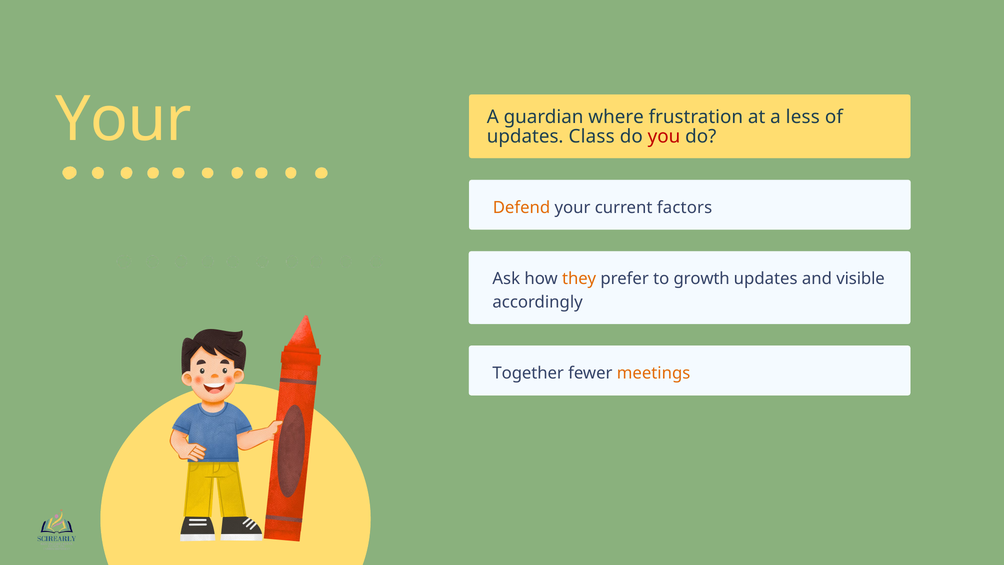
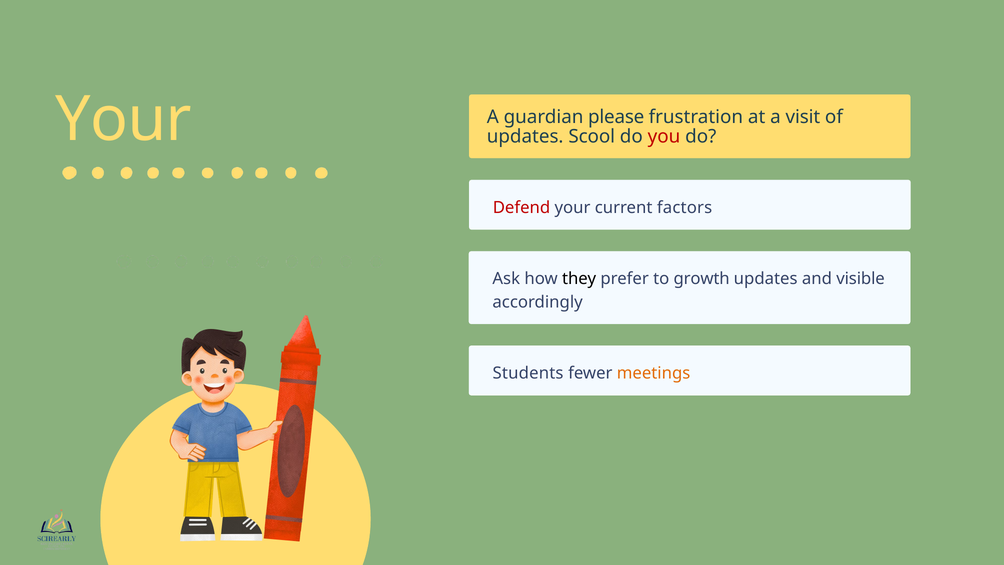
where: where -> please (616, 117)
less: less -> visit (803, 117)
Class: Class -> Scool (592, 137)
Defend colour: orange -> red (521, 207)
they colour: orange -> black (579, 279)
Together: Together -> Students (528, 373)
